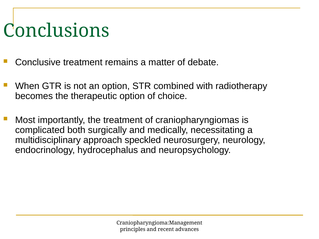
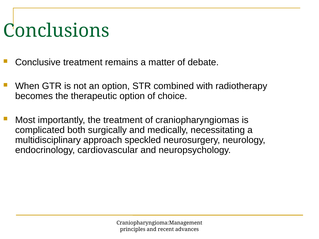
hydrocephalus: hydrocephalus -> cardiovascular (108, 150)
